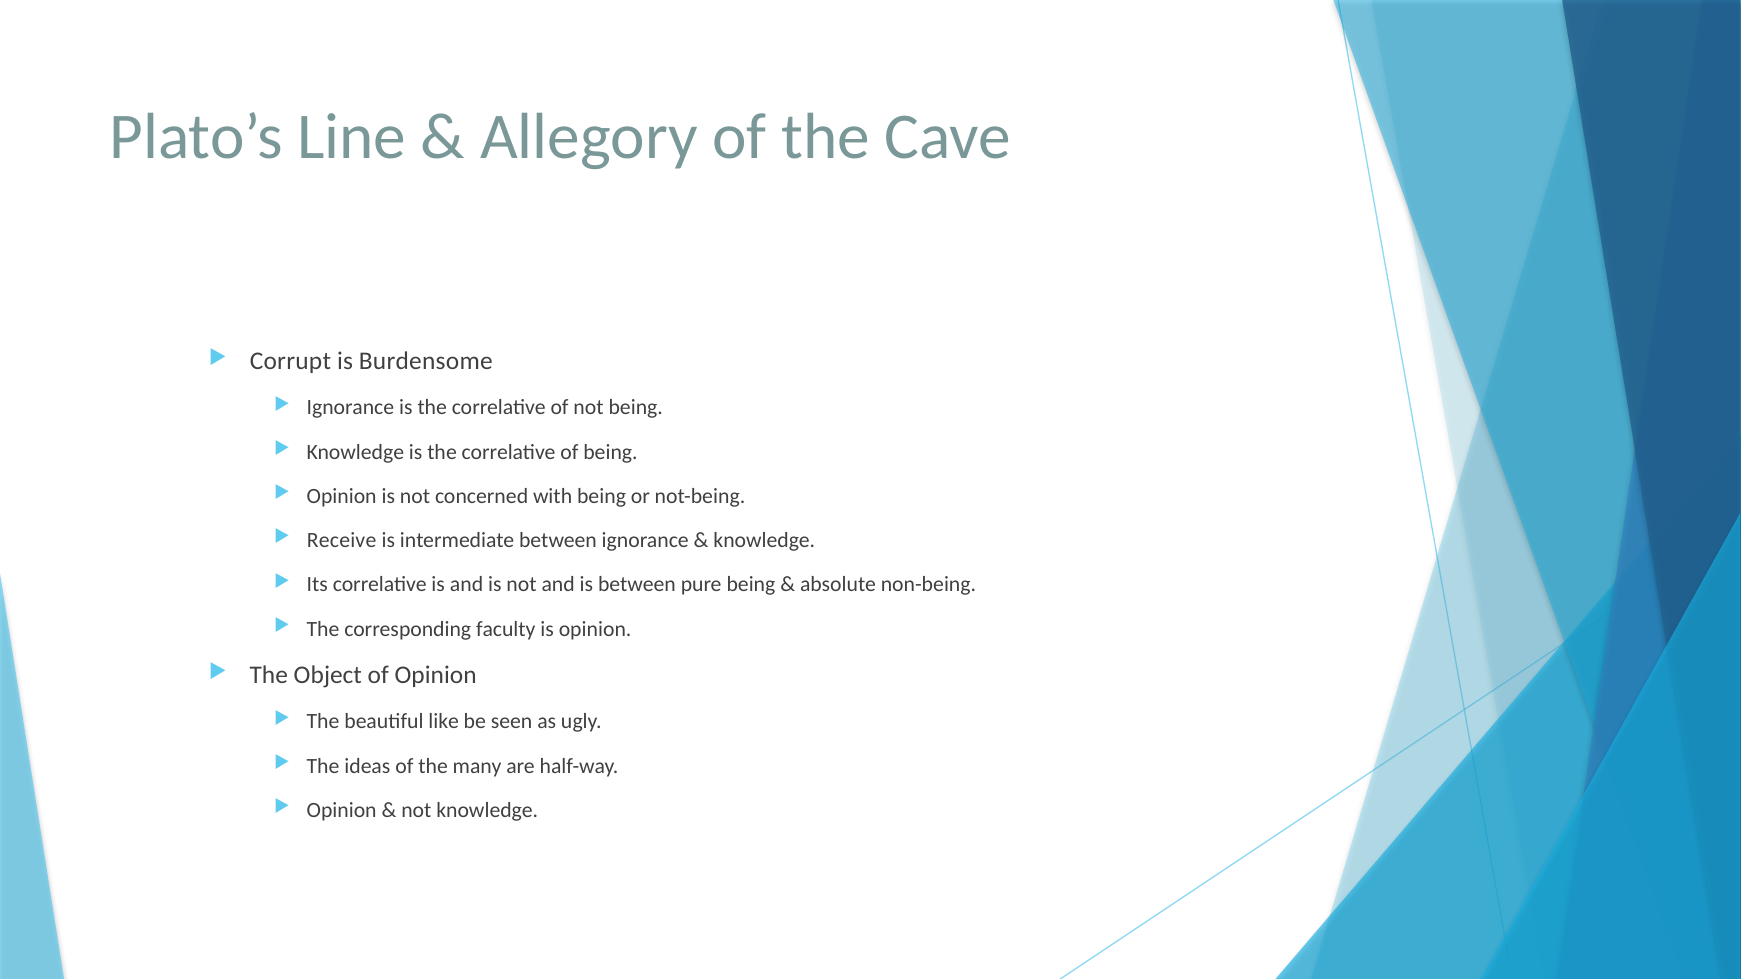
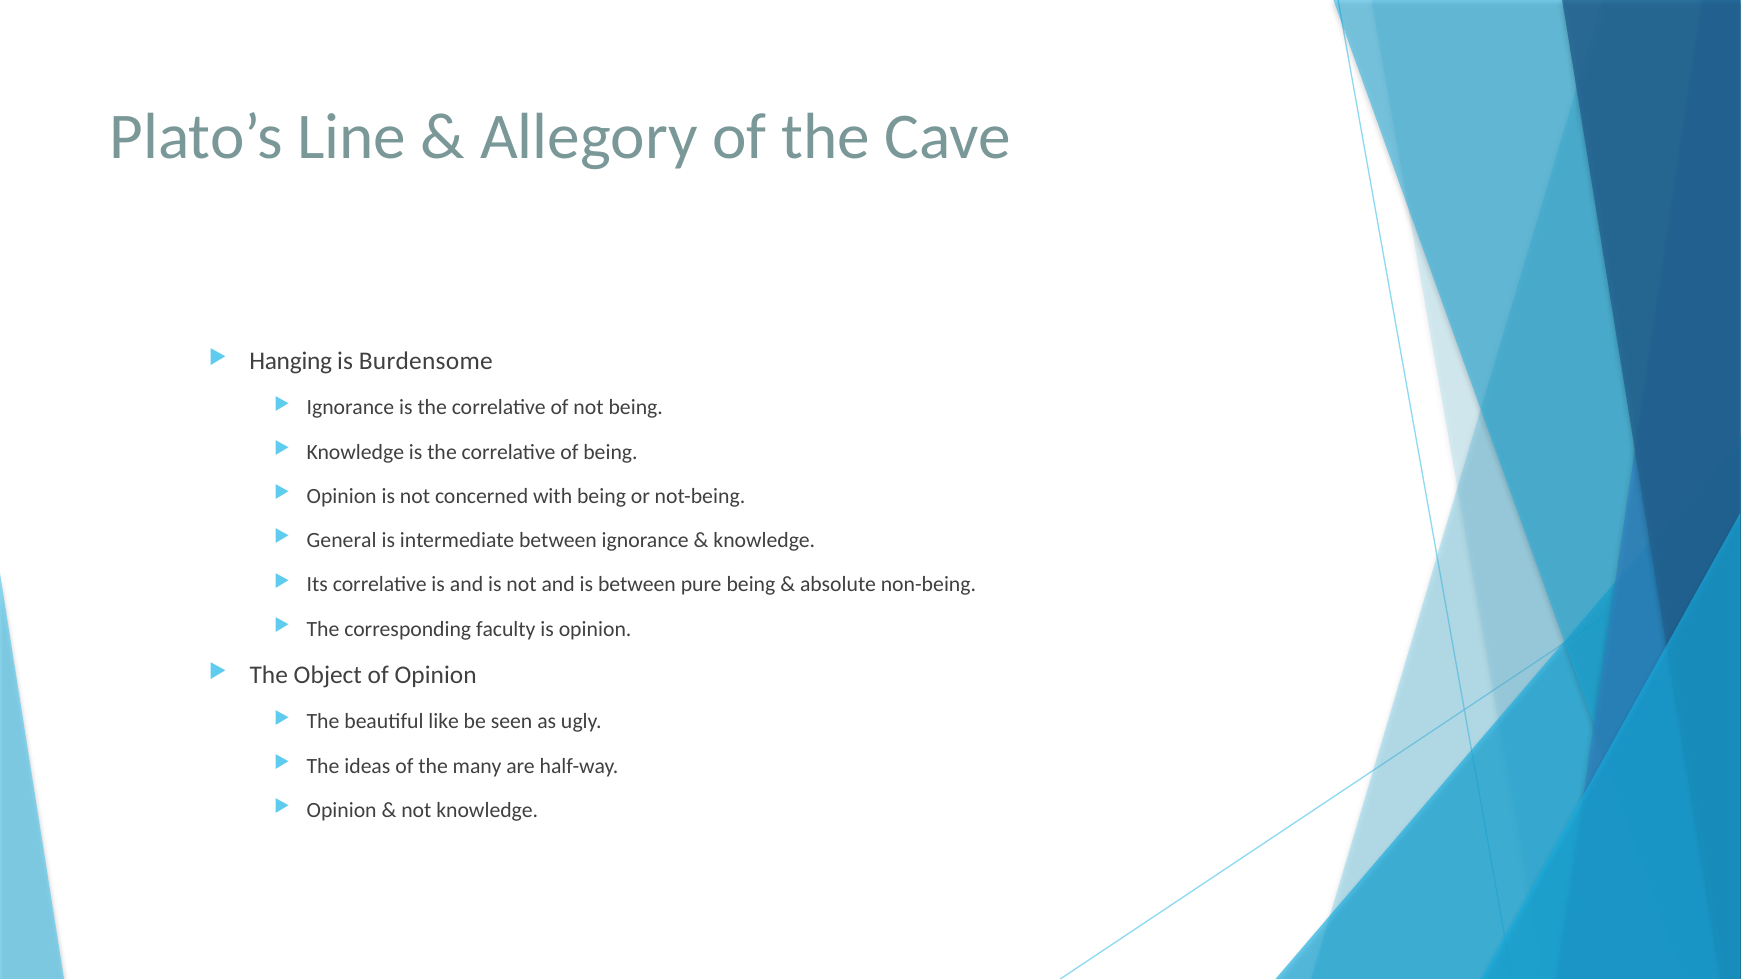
Corrupt: Corrupt -> Hanging (291, 362)
Receive: Receive -> General (342, 541)
